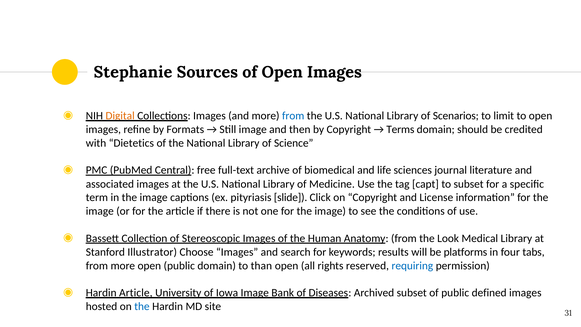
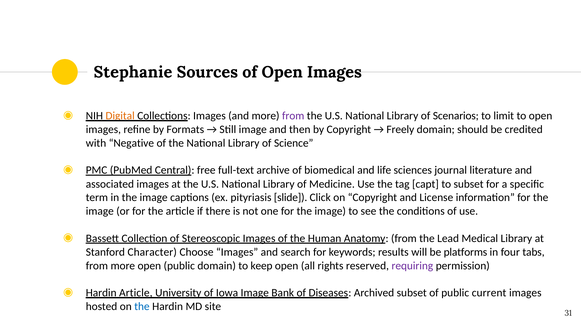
from colour: blue -> purple (293, 116)
Terms: Terms -> Freely (400, 129)
Dietetics: Dietetics -> Negative (131, 143)
Look: Look -> Lead (448, 238)
Illustrator: Illustrator -> Character (152, 252)
than: than -> keep (261, 265)
requiring colour: blue -> purple (412, 265)
defined: defined -> current (489, 293)
